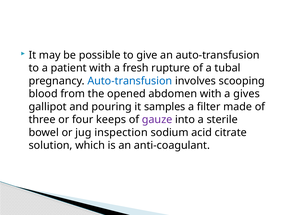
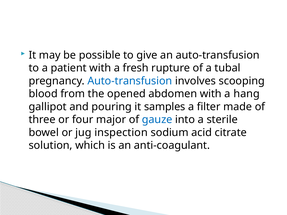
gives: gives -> hang (247, 94)
keeps: keeps -> major (111, 120)
gauze colour: purple -> blue (157, 120)
